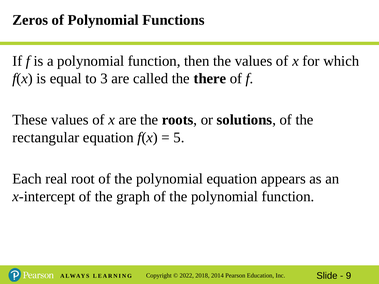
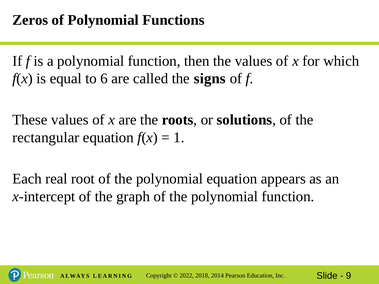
3: 3 -> 6 (104, 79)
there: there -> signs (210, 79)
5: 5 -> 1 (179, 138)
